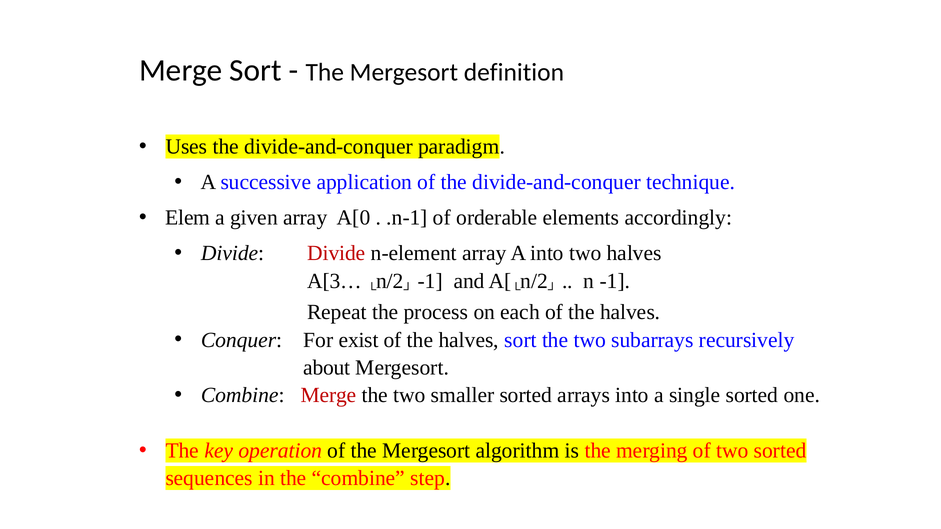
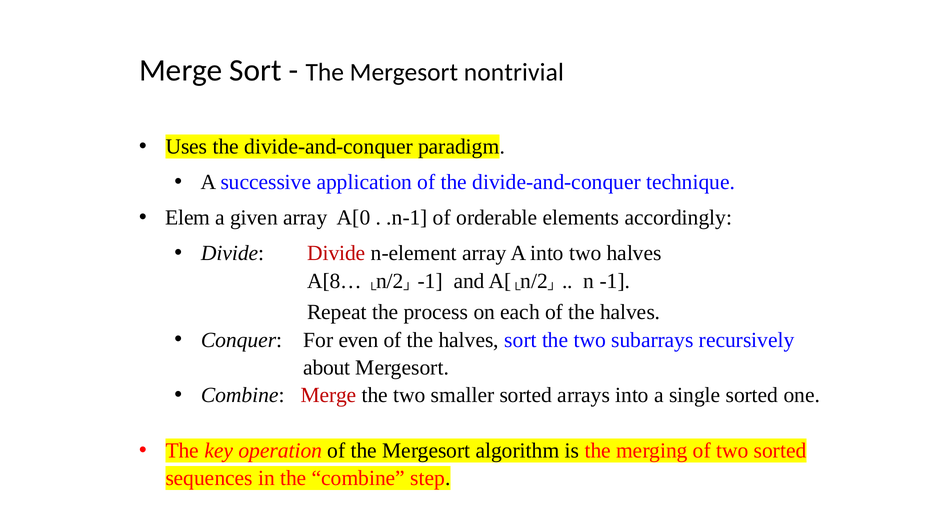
definition: definition -> nontrivial (514, 73)
A[3…: A[3… -> A[8… (335, 281)
exist: exist -> even (359, 340)
